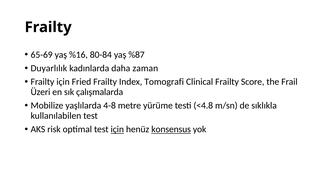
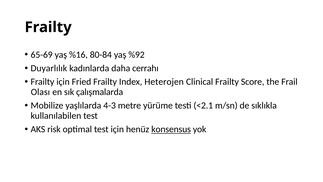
%87: %87 -> %92 (137, 55)
zaman: zaman -> cerrahı (145, 68)
Tomografi: Tomografi -> Heterojen (164, 82)
Üzeri: Üzeri -> Olası (40, 92)
4-8: 4-8 -> 4-3 (110, 105)
<4.8: <4.8 -> <2.1 (203, 105)
için underline: present -> none (117, 129)
